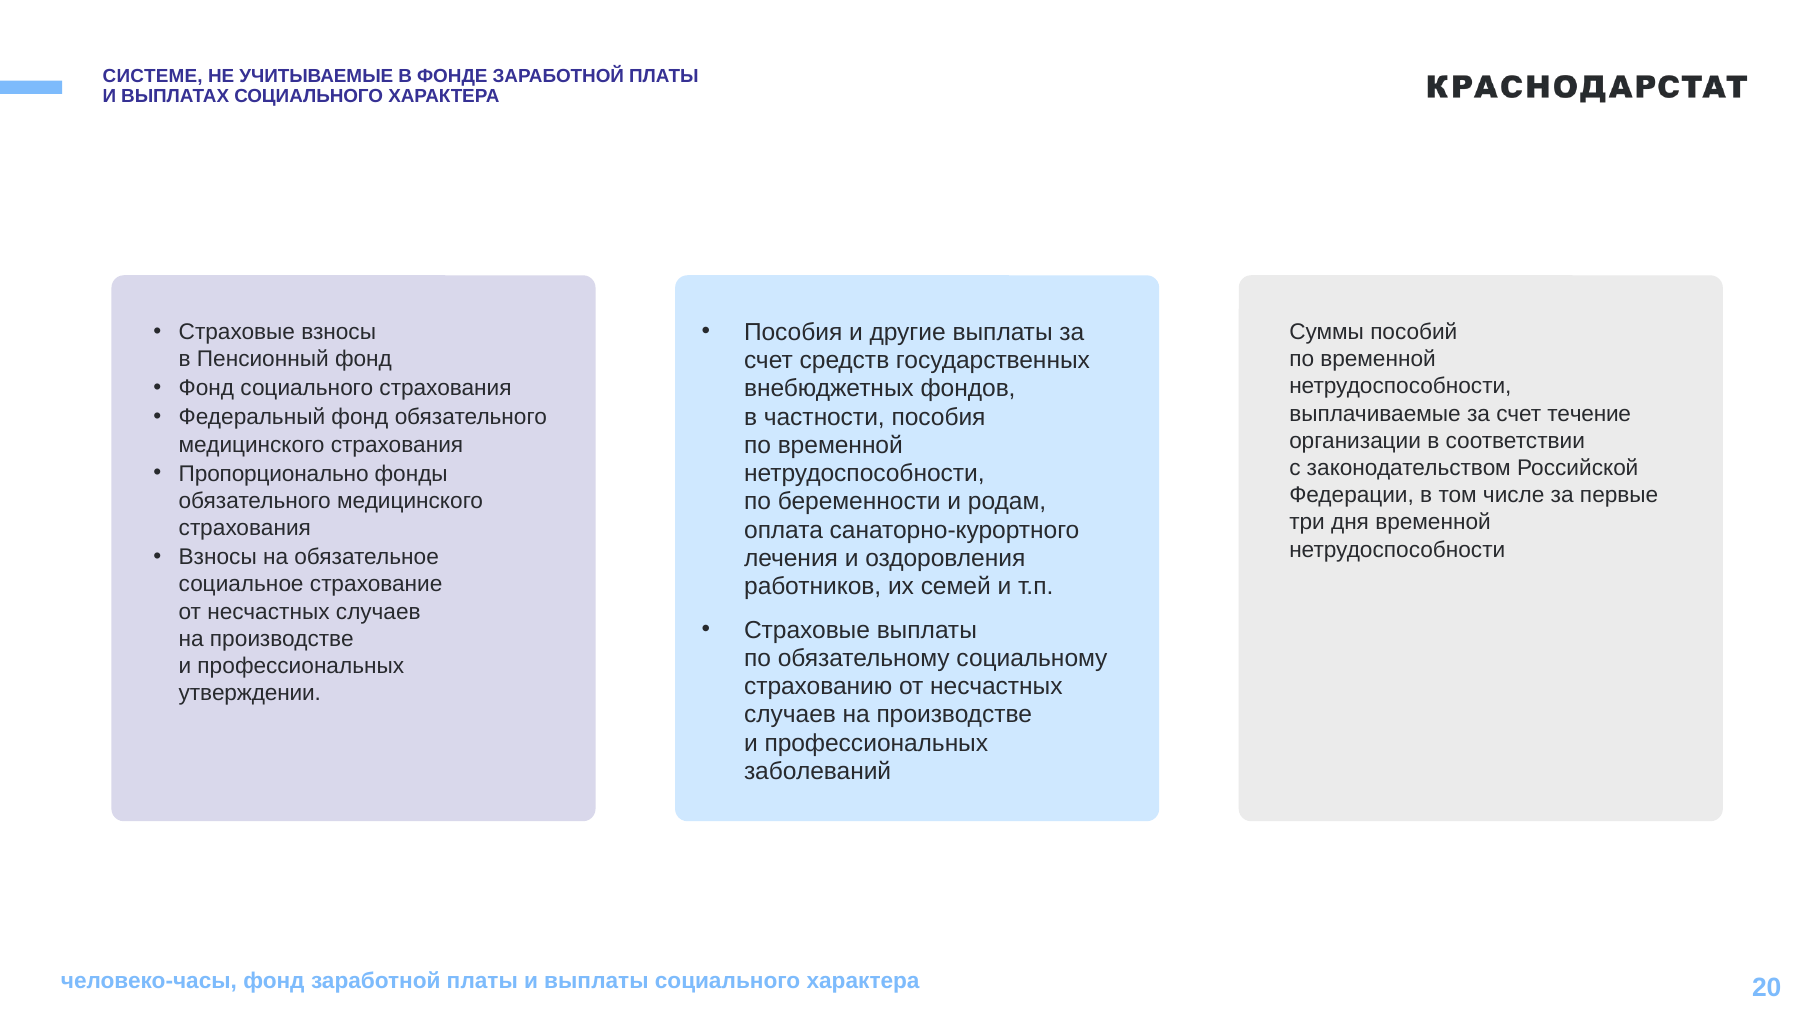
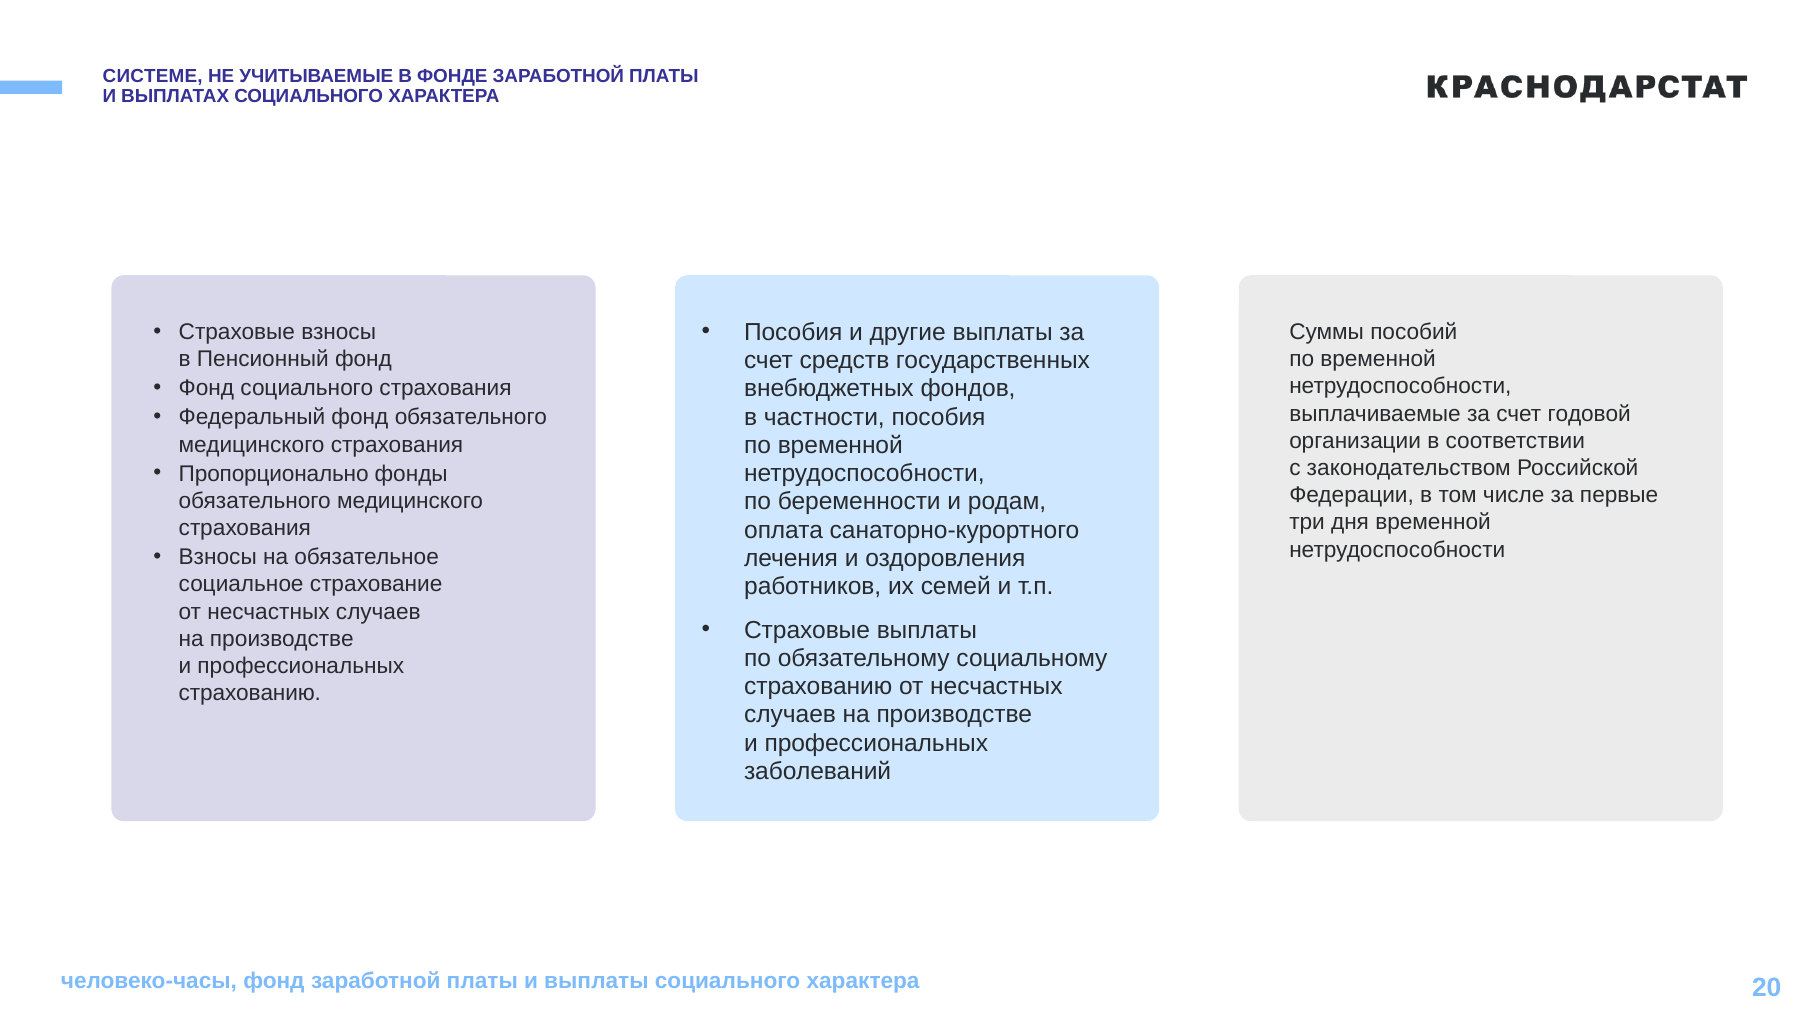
течение: течение -> годовой (1589, 414)
утверждении: утверждении -> страхованию (250, 693)
